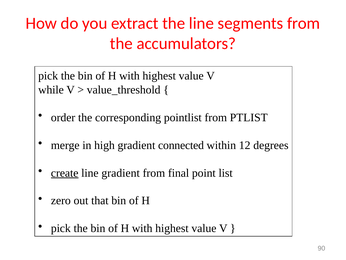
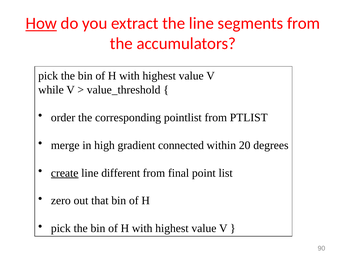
How underline: none -> present (41, 23)
12: 12 -> 20 (245, 145)
line gradient: gradient -> different (121, 173)
